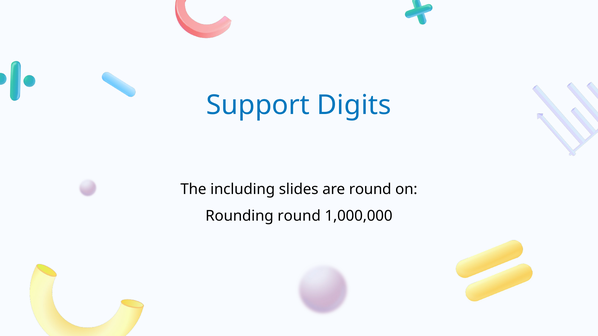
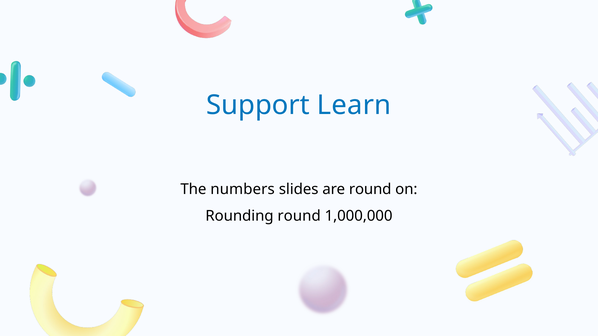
Digits: Digits -> Learn (354, 105)
including: including -> numbers (243, 189)
